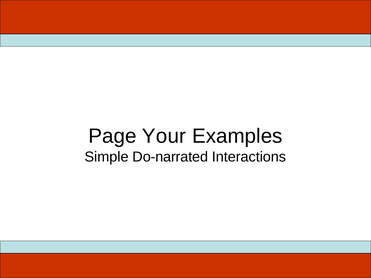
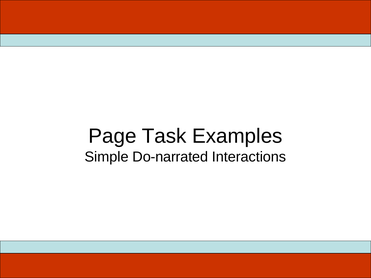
Your: Your -> Task (164, 136)
